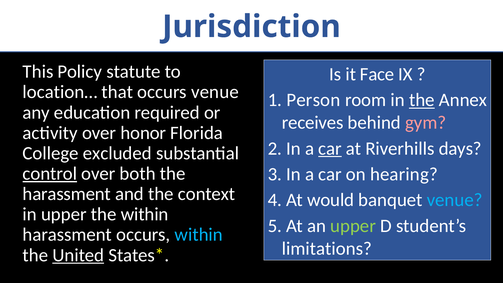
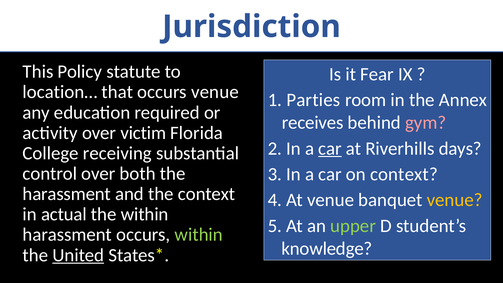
Face: Face -> Fear (377, 74)
Person: Person -> Parties (313, 100)
the underline: present -> none (422, 100)
honor: honor -> victim (143, 133)
excluded: excluded -> receiving (117, 153)
control underline: present -> none (50, 174)
on hearing: hearing -> context (404, 174)
At would: would -> venue (331, 200)
venue colour: light blue -> yellow (455, 200)
in upper: upper -> actual (64, 214)
within colour: light blue -> light green (199, 235)
limitations: limitations -> knowledge (327, 248)
